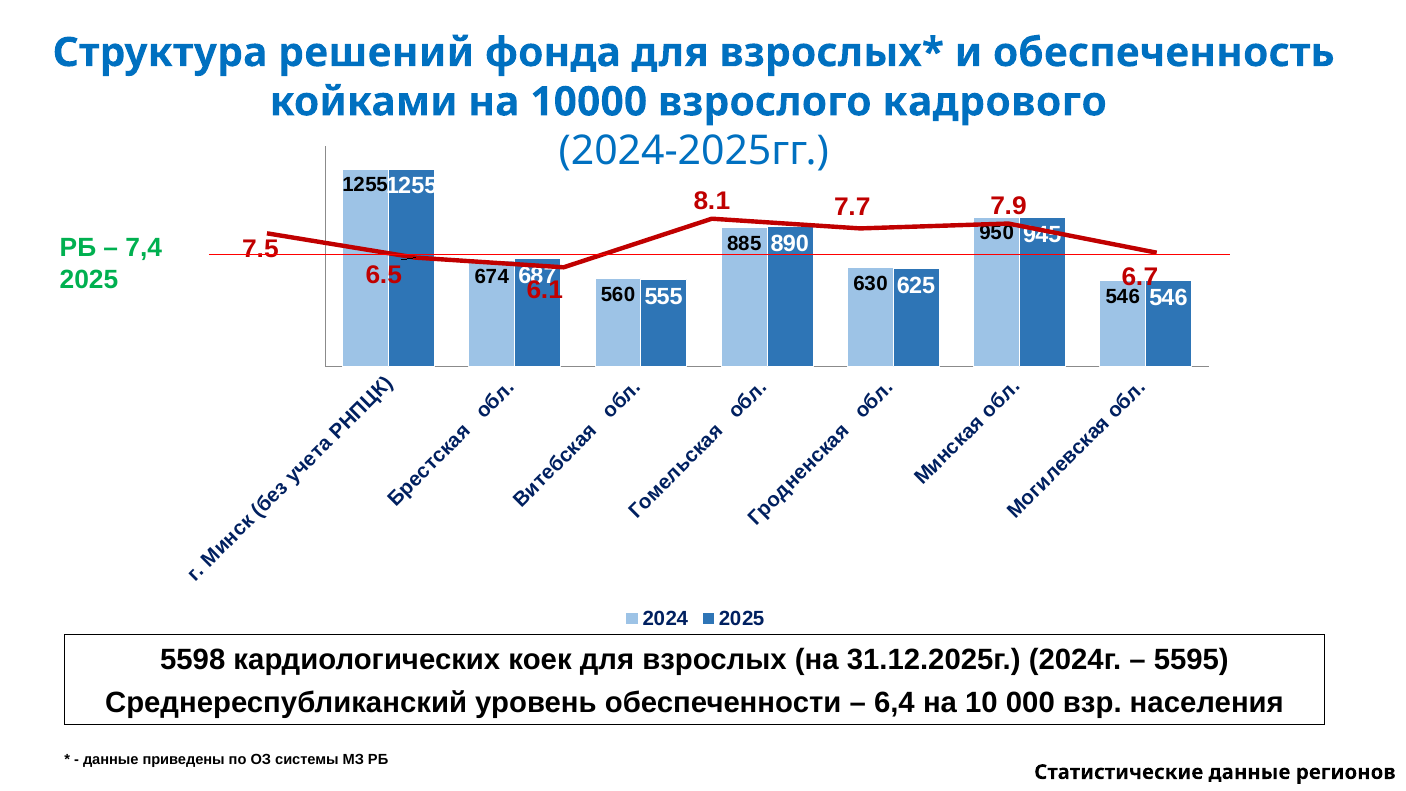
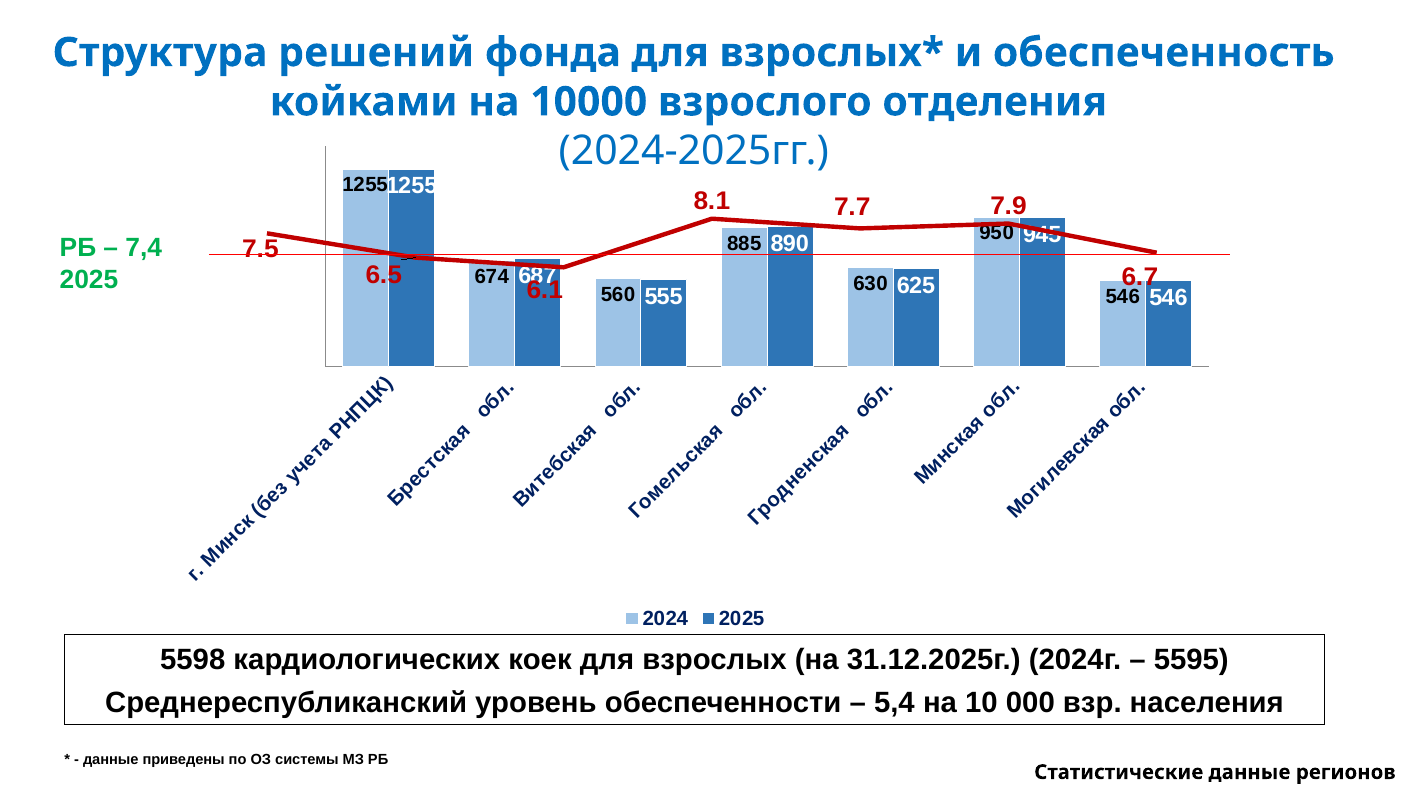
кадрового: кадрового -> отделения (995, 102)
6,4: 6,4 -> 5,4 (894, 703)
